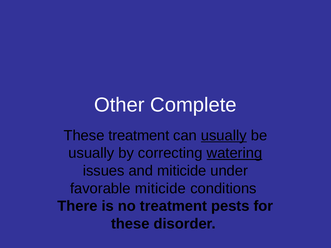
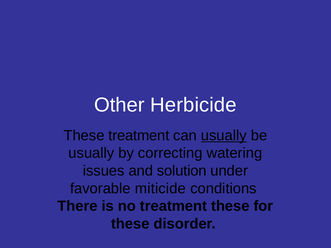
Complete: Complete -> Herbicide (193, 105)
watering underline: present -> none (234, 153)
and miticide: miticide -> solution (182, 171)
treatment pests: pests -> these (230, 206)
